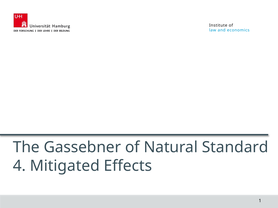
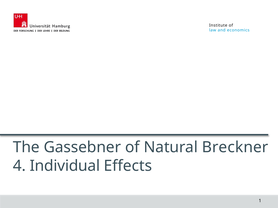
Standard: Standard -> Breckner (235, 148)
Mitigated: Mitigated -> Individual (65, 166)
